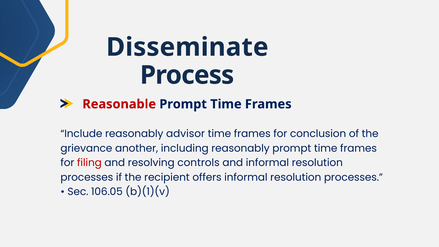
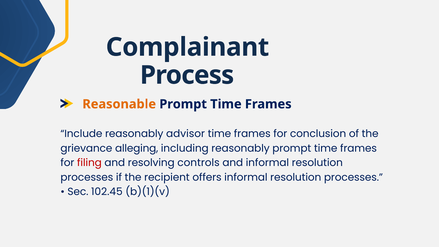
Disseminate: Disseminate -> Complainant (188, 47)
Reasonable colour: red -> orange (119, 104)
another: another -> alleging (137, 148)
106.05: 106.05 -> 102.45 (107, 192)
